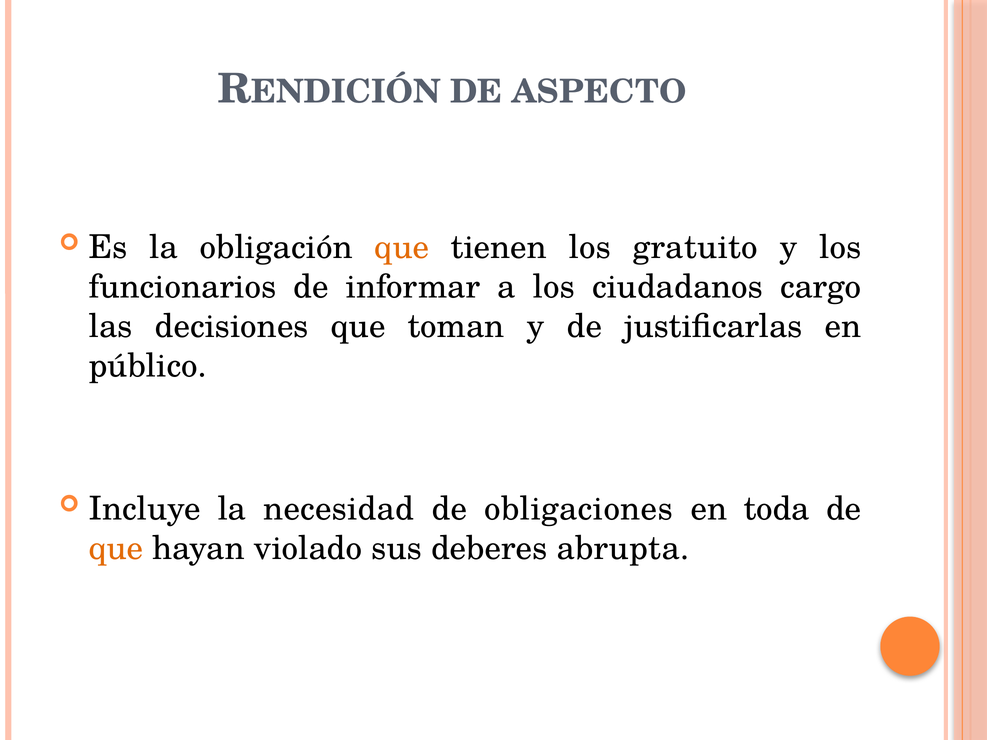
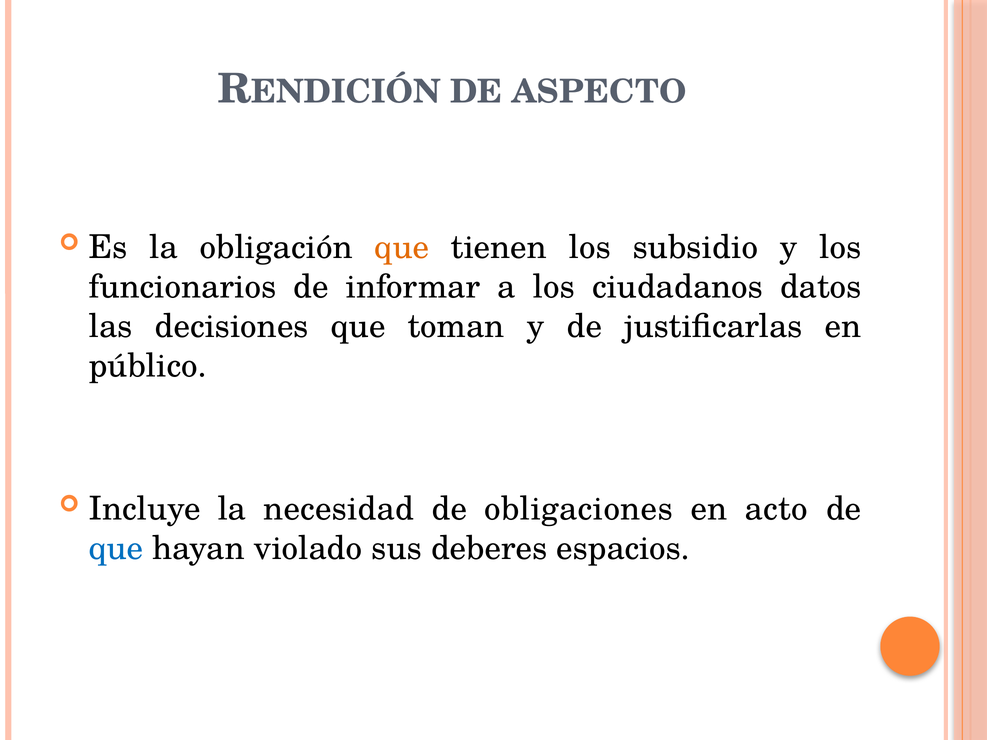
gratuito: gratuito -> subsidio (695, 247)
cargo: cargo -> datos (821, 287)
toda: toda -> acto (776, 509)
que colour: orange -> blue (116, 548)
abrupta: abrupta -> espacios (623, 548)
